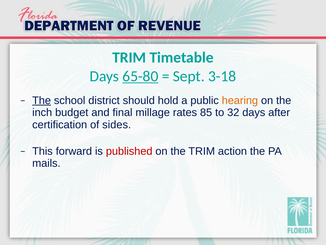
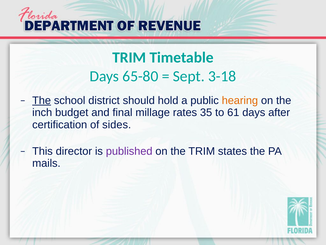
65-80 underline: present -> none (140, 76)
85: 85 -> 35 (206, 112)
32: 32 -> 61 (233, 112)
forward: forward -> director (74, 151)
published colour: red -> purple (129, 151)
action: action -> states (232, 151)
